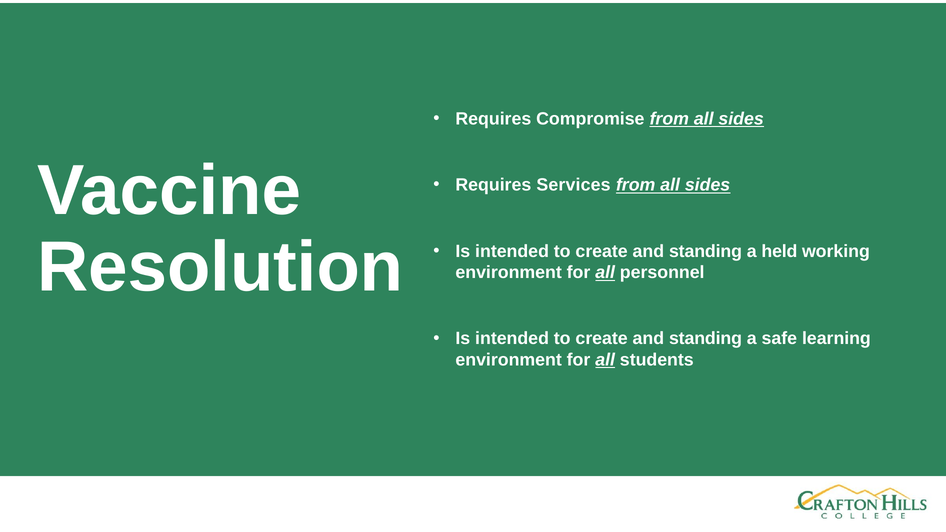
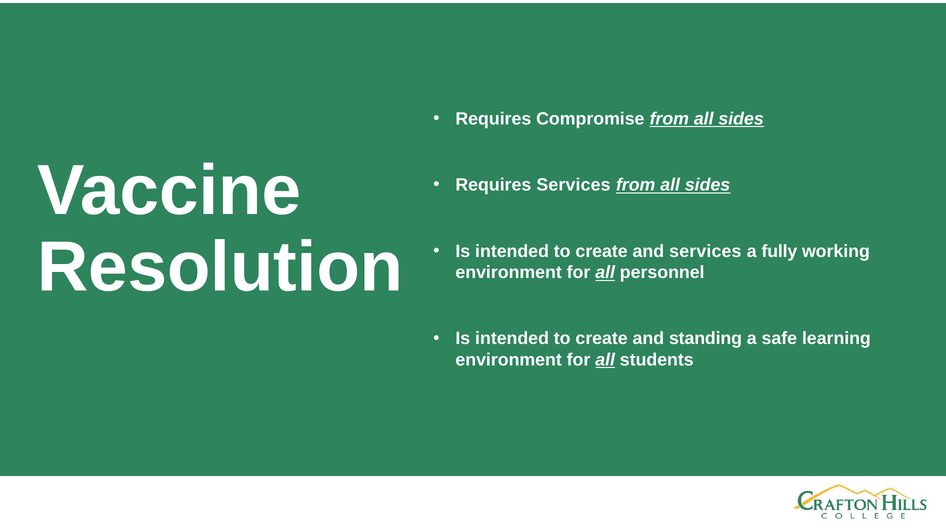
standing: standing -> services (705, 251)
held: held -> fully (779, 251)
